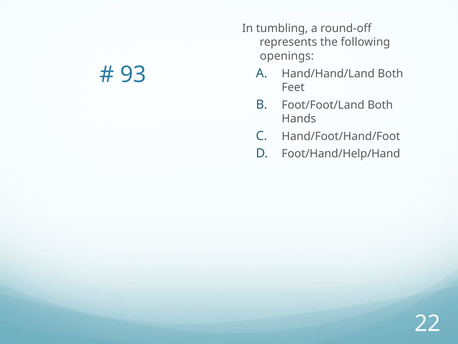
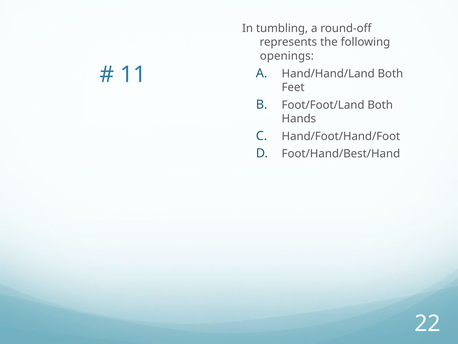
93: 93 -> 11 (133, 74)
Foot/Hand/Help/Hand: Foot/Hand/Help/Hand -> Foot/Hand/Best/Hand (341, 154)
